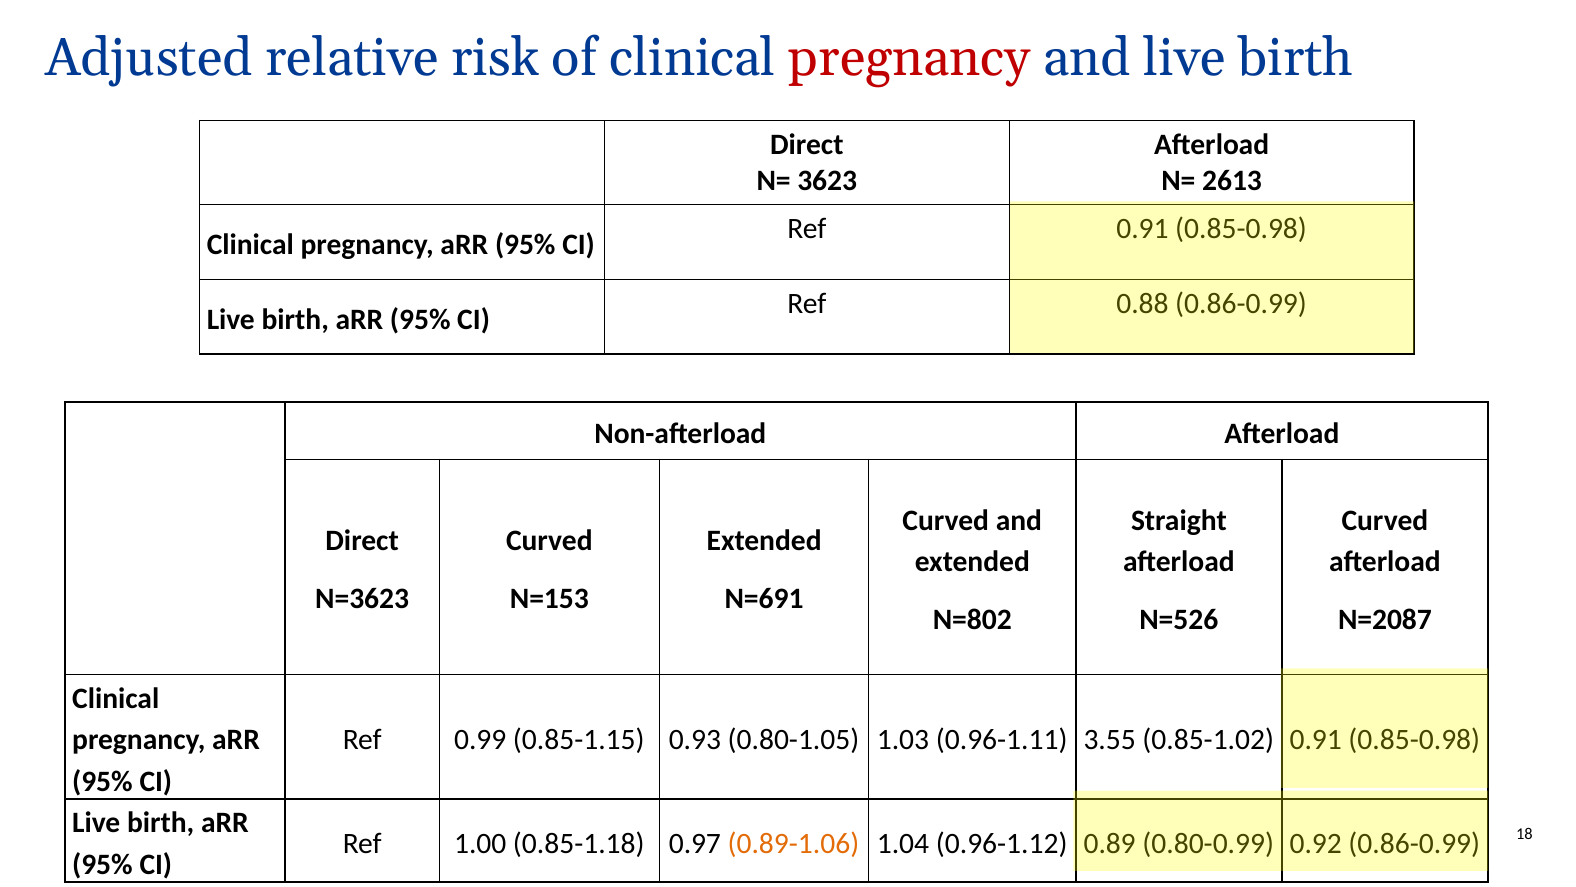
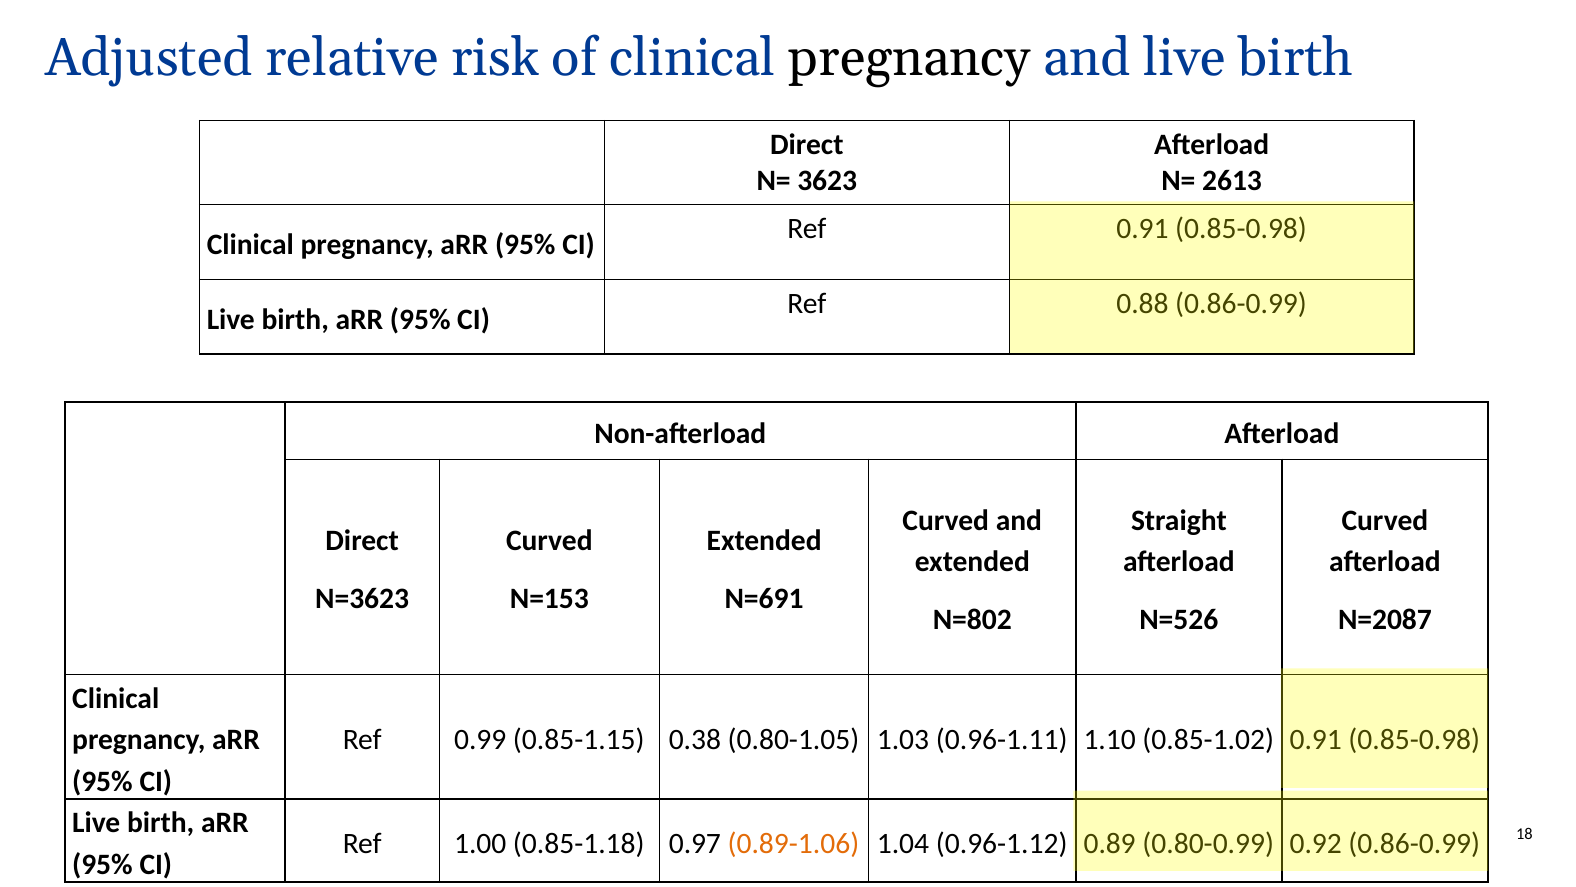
pregnancy colour: red -> black (910, 58)
0.93: 0.93 -> 0.38 (695, 739)
3.55: 3.55 -> 1.10 (1110, 739)
